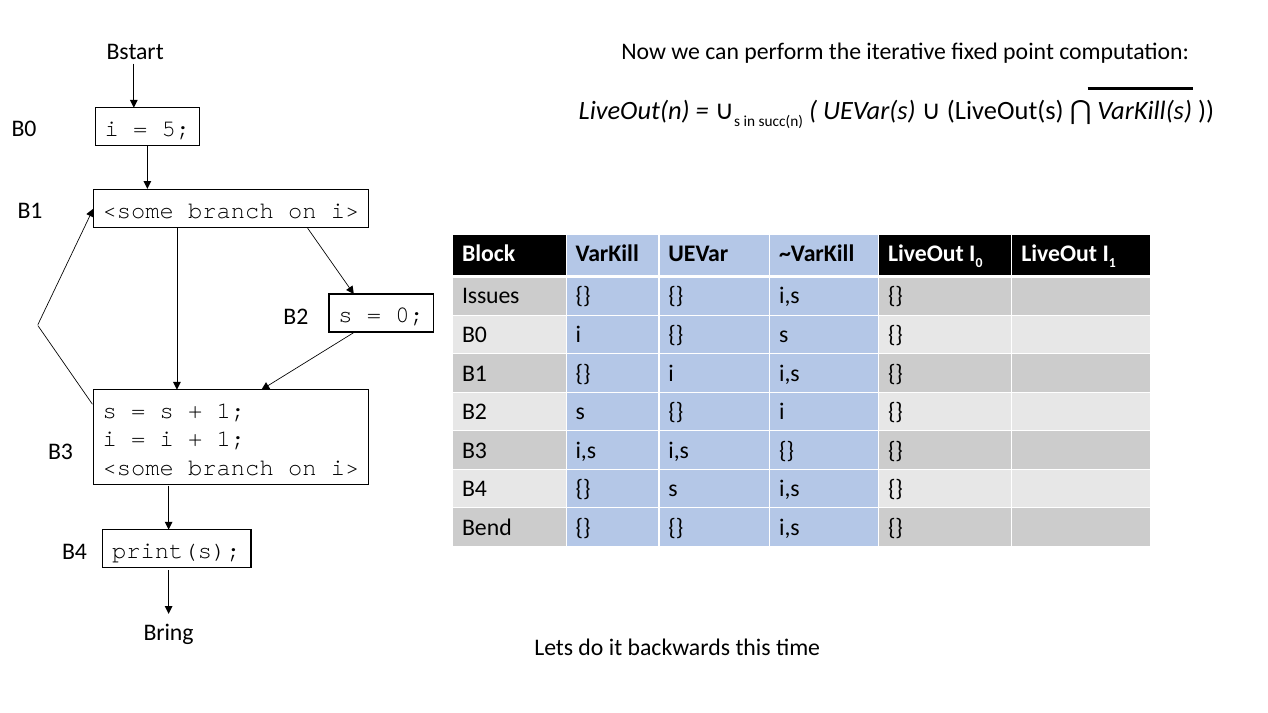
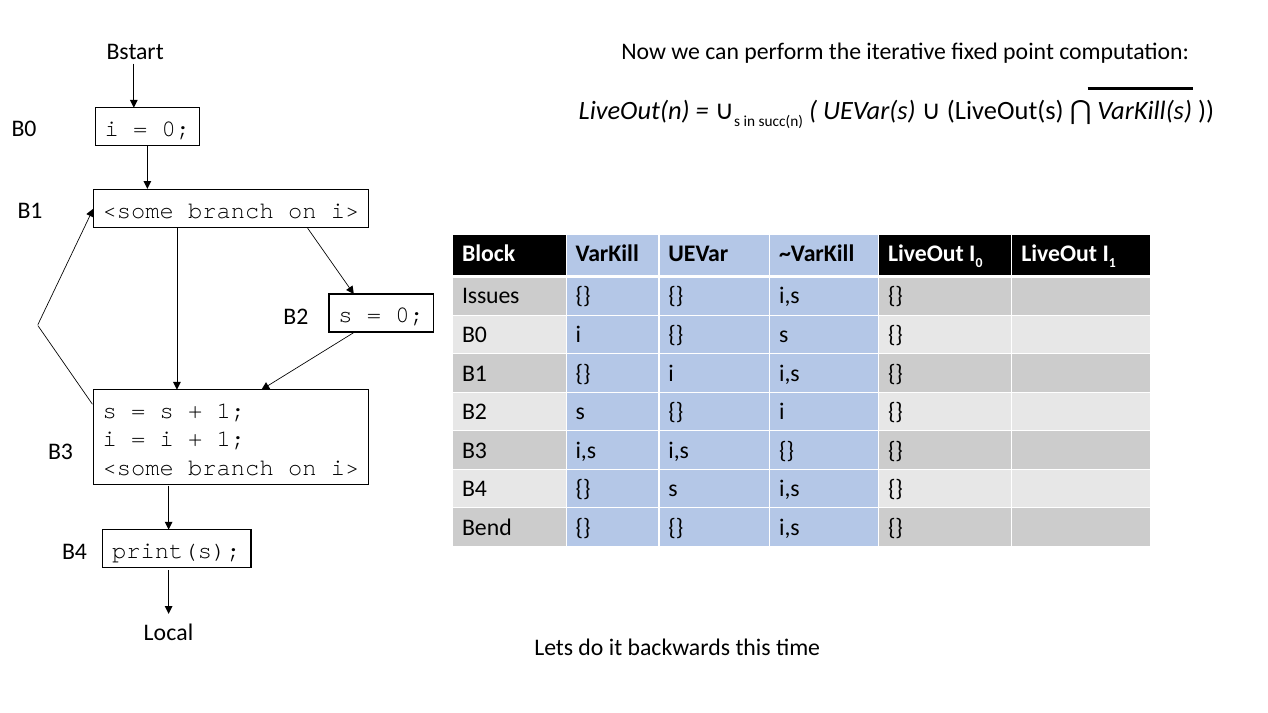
5: 5 -> 0 (176, 128)
Bring: Bring -> Local (169, 633)
